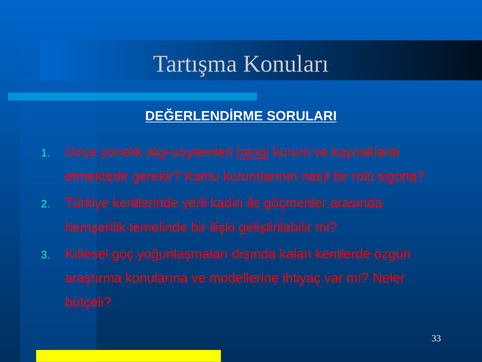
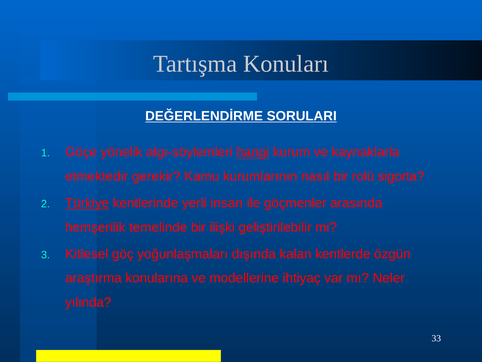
Türkiye underline: none -> present (87, 203)
kadın: kadın -> insan (227, 203)
bütçeli: bütçeli -> yılında (88, 302)
